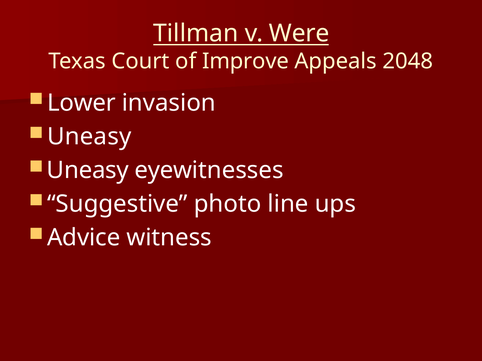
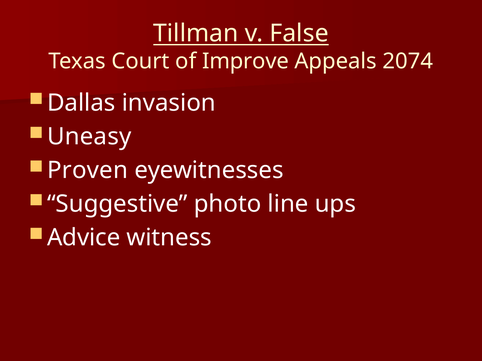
Were: Were -> False (299, 33)
2048: 2048 -> 2074 (408, 61)
Lower: Lower -> Dallas (81, 103)
Uneasy: Uneasy -> Proven (88, 170)
